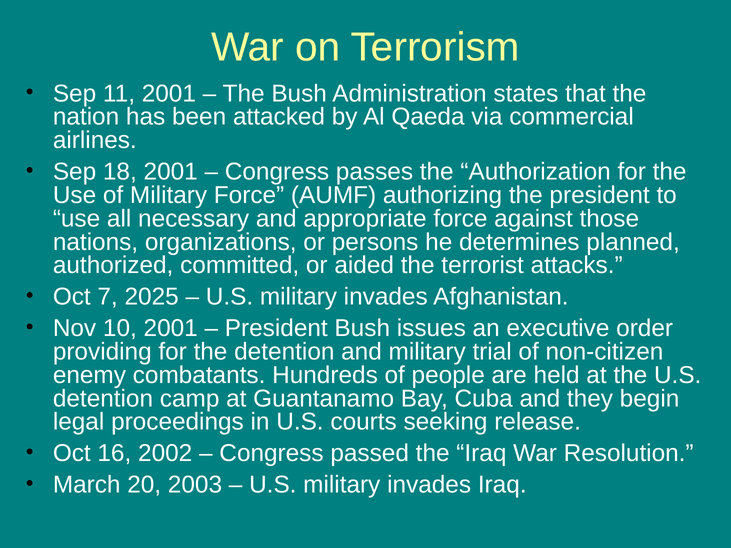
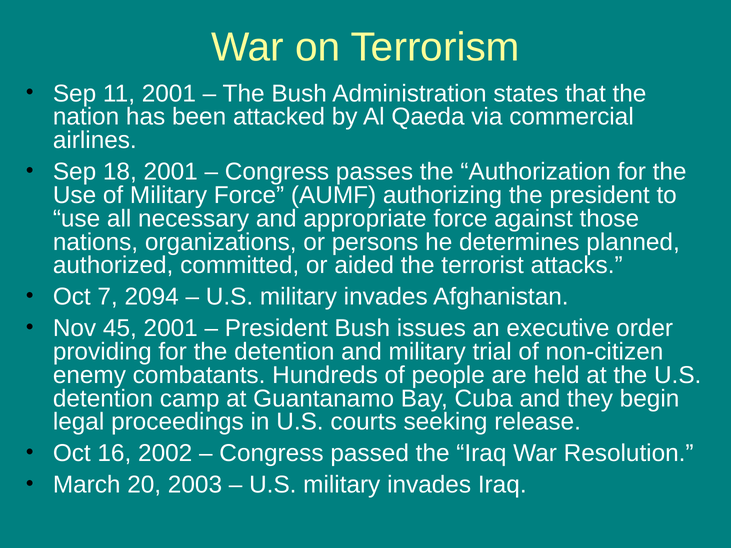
2025: 2025 -> 2094 (152, 297)
10: 10 -> 45 (120, 329)
